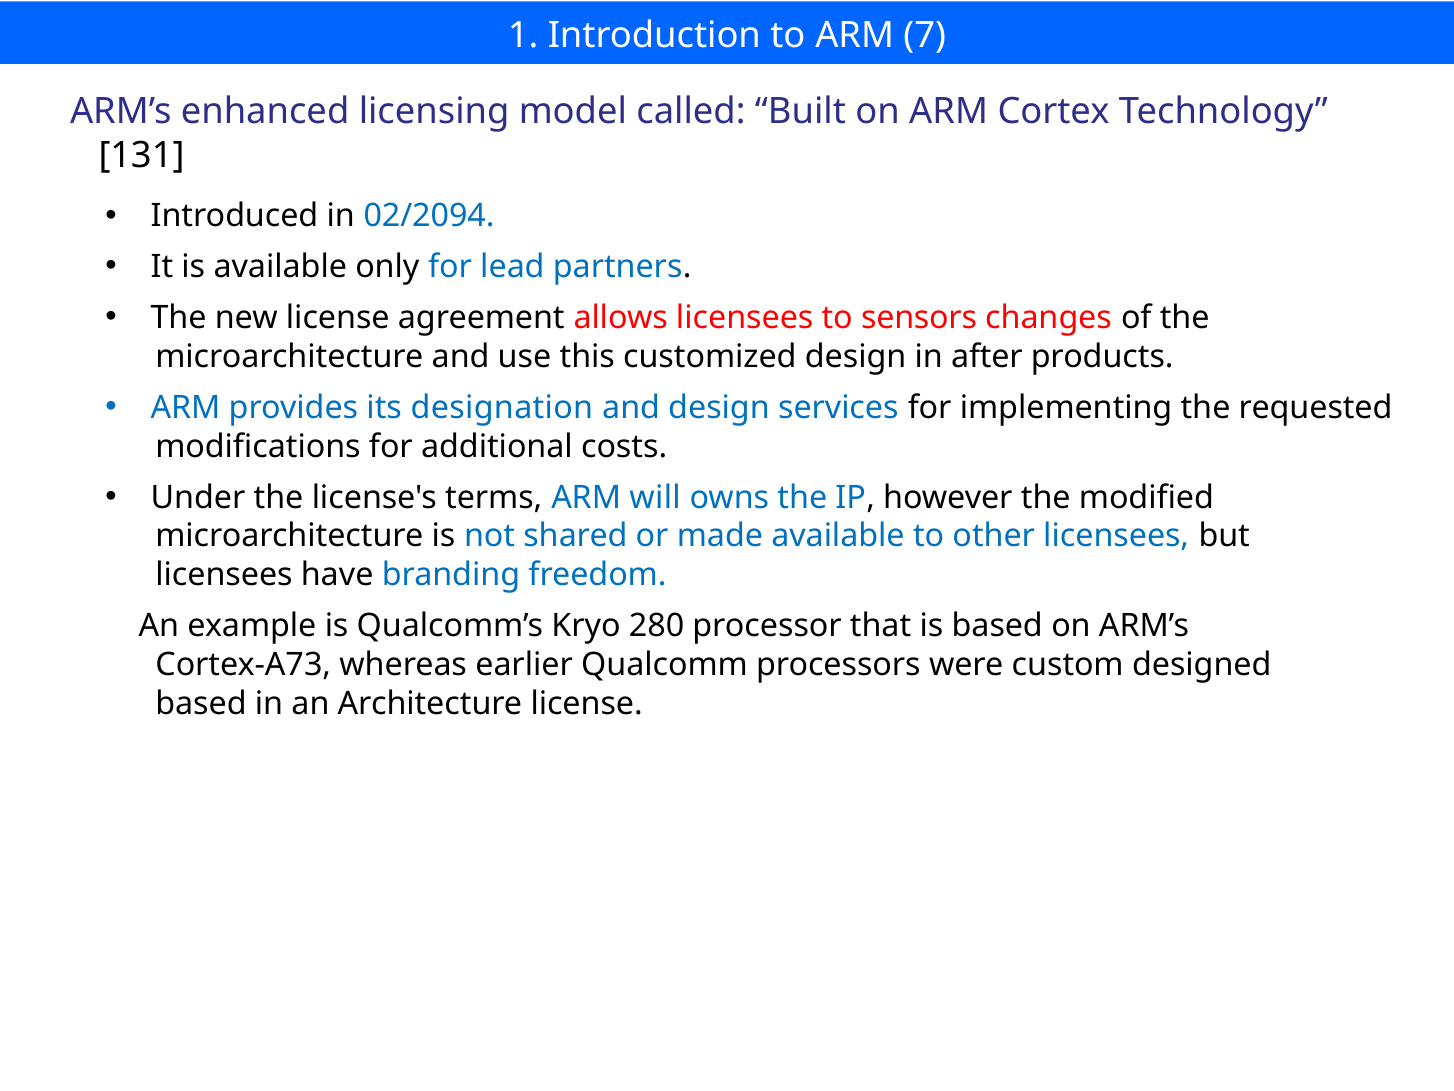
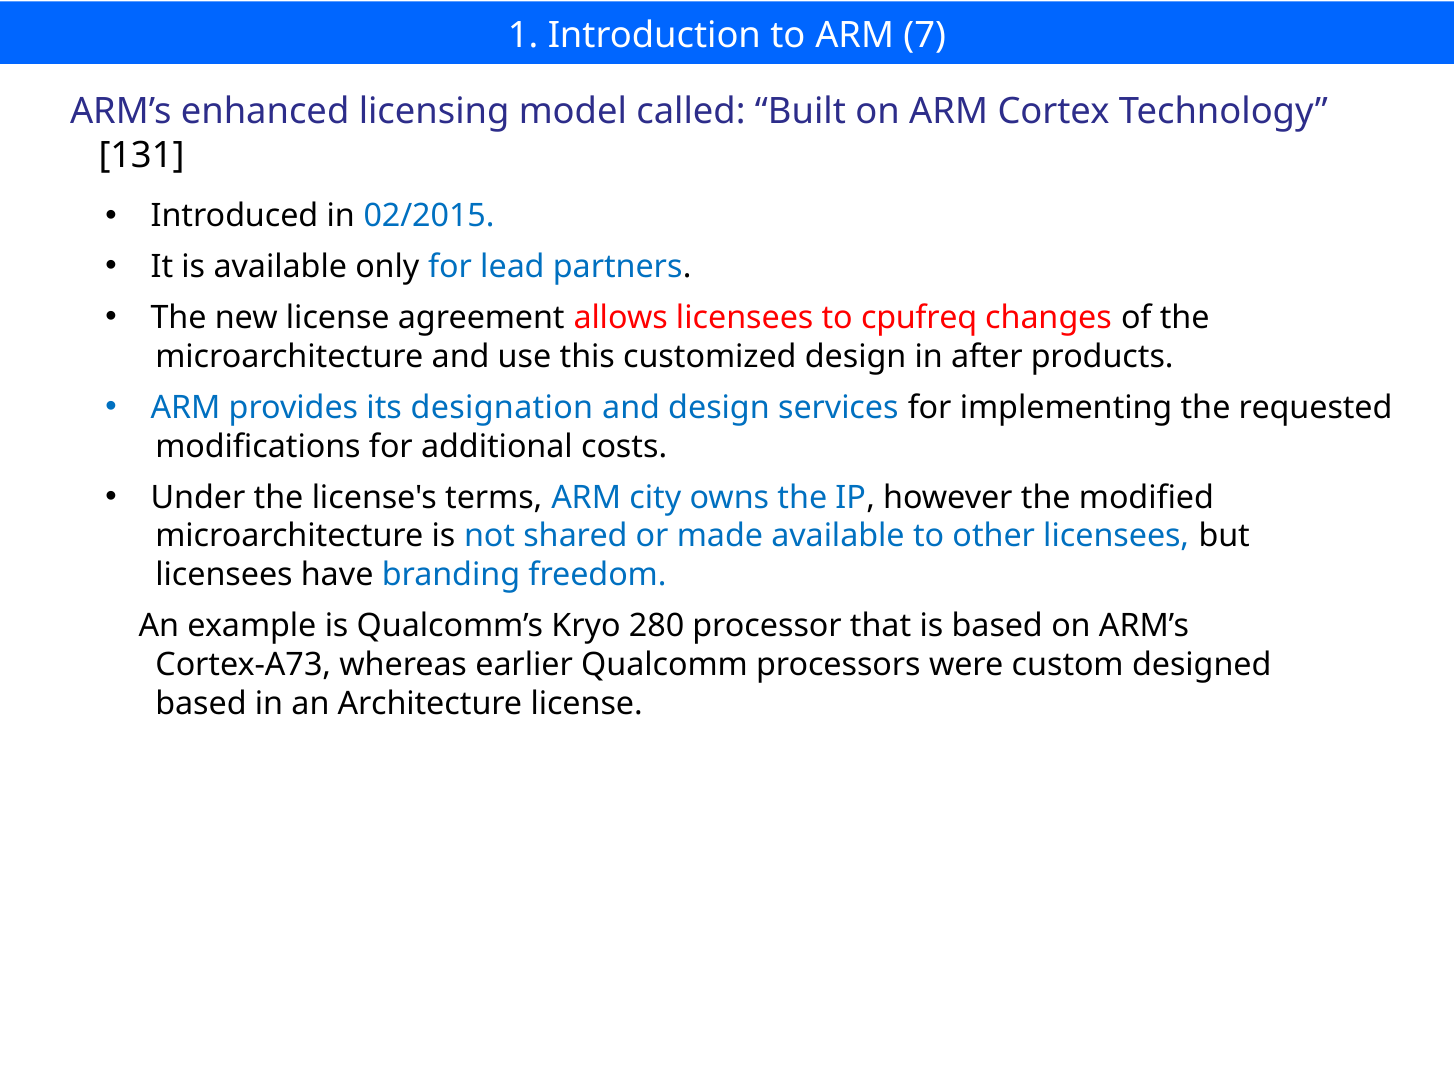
02/2094: 02/2094 -> 02/2015 (429, 216)
sensors: sensors -> cpufreq (919, 318)
will: will -> city (655, 497)
